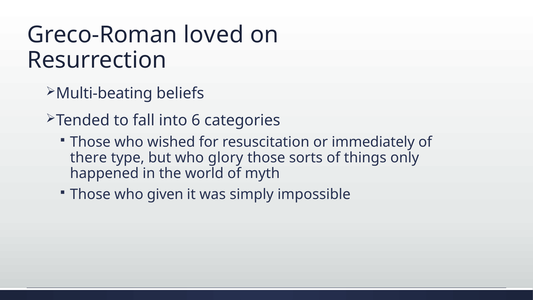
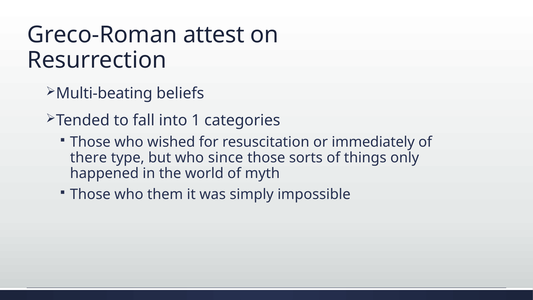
loved: loved -> attest (214, 35)
6: 6 -> 1 (196, 120)
glory: glory -> since (226, 158)
given: given -> them (165, 194)
